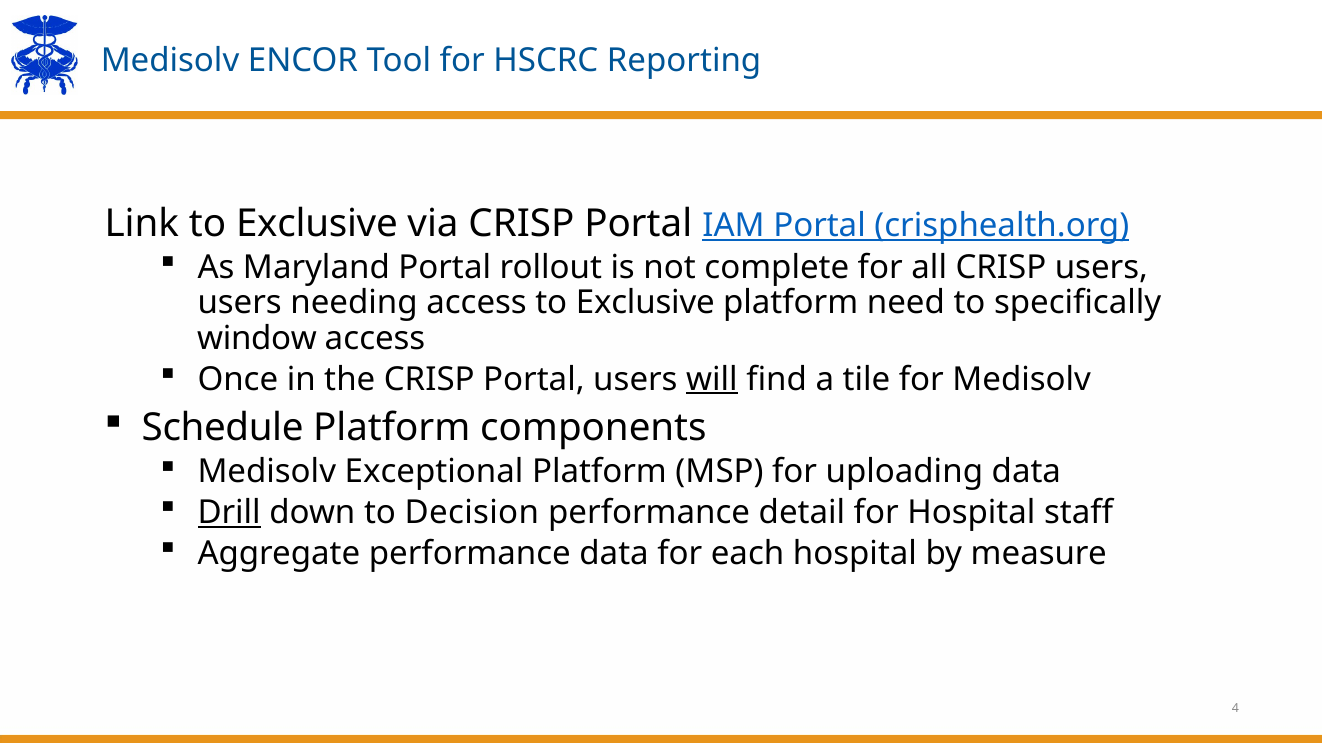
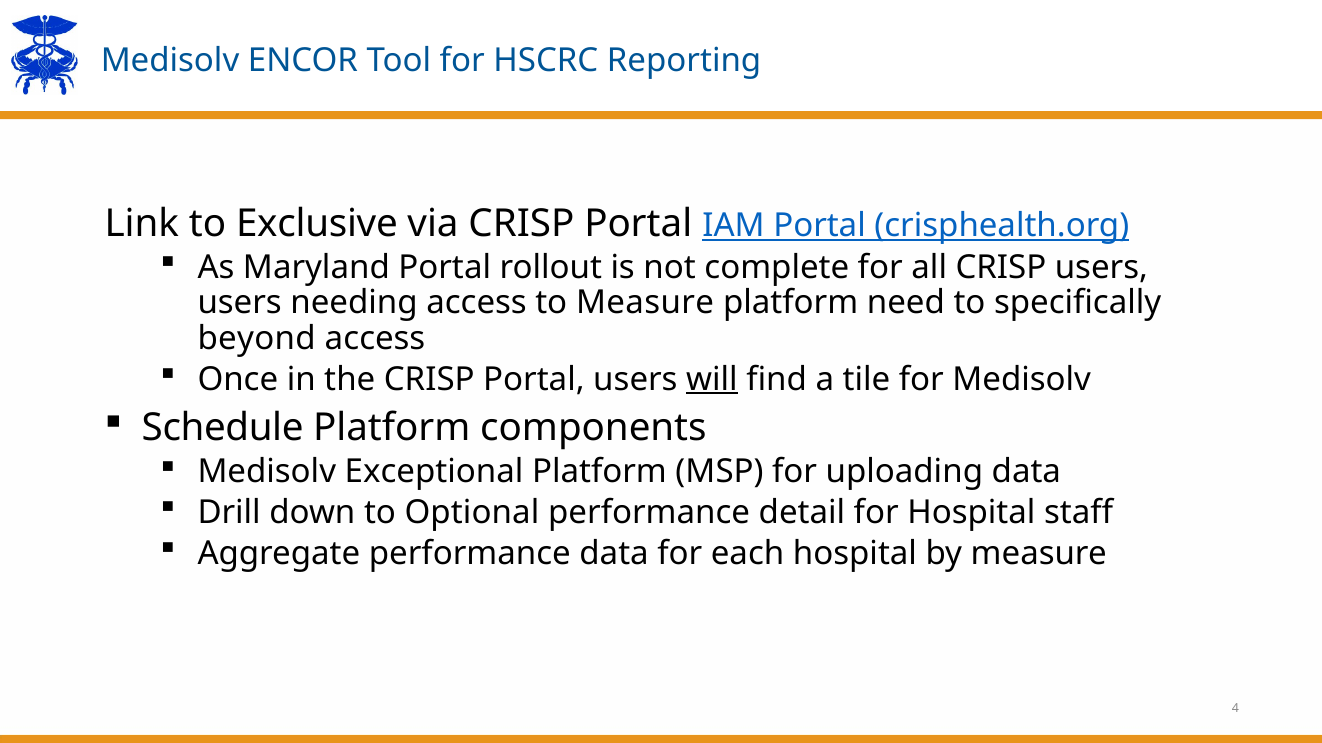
access to Exclusive: Exclusive -> Measure (645, 303)
window: window -> beyond (257, 339)
Drill underline: present -> none (229, 513)
Decision: Decision -> Optional (472, 513)
